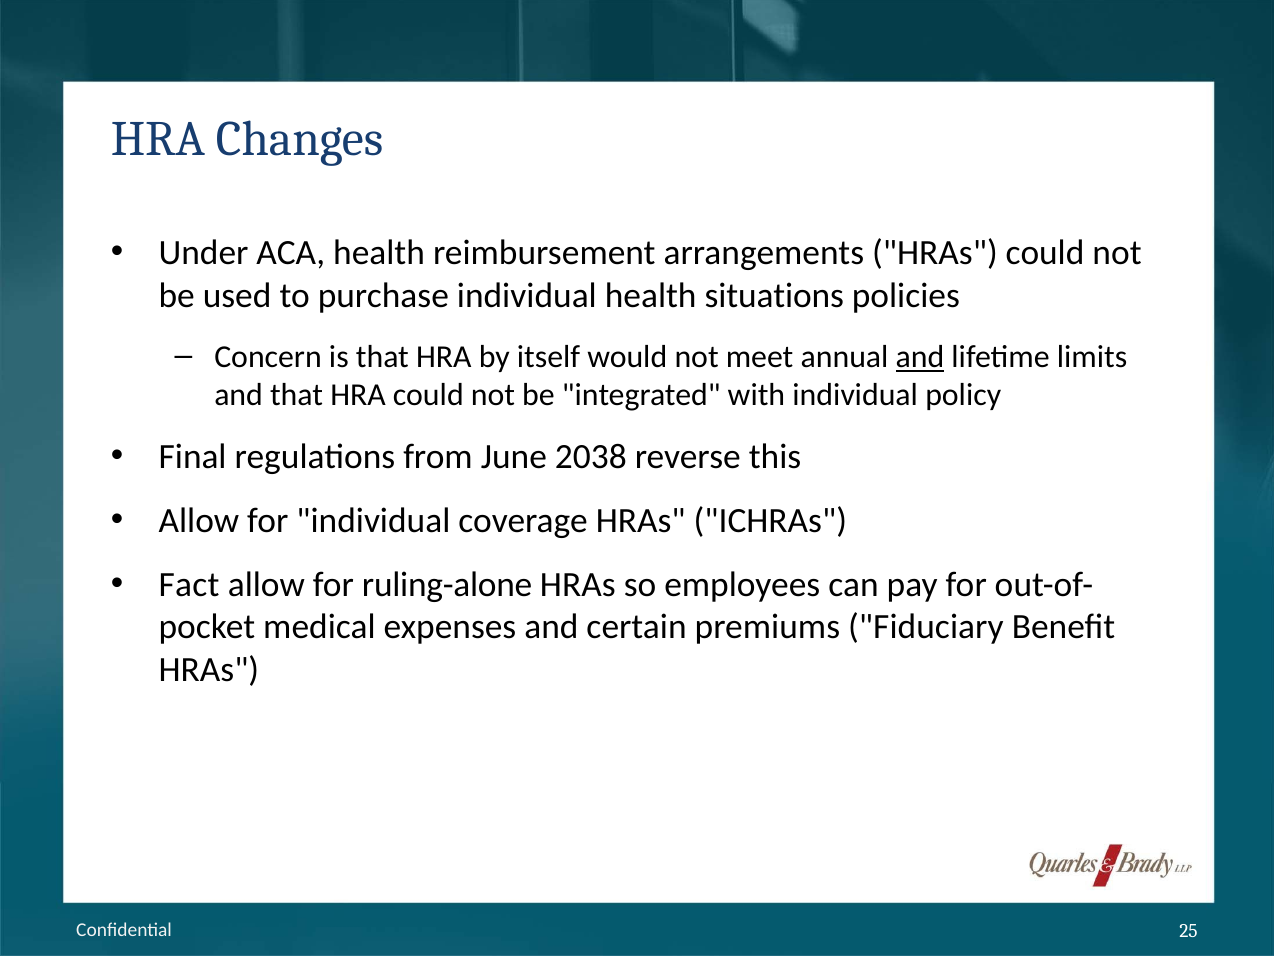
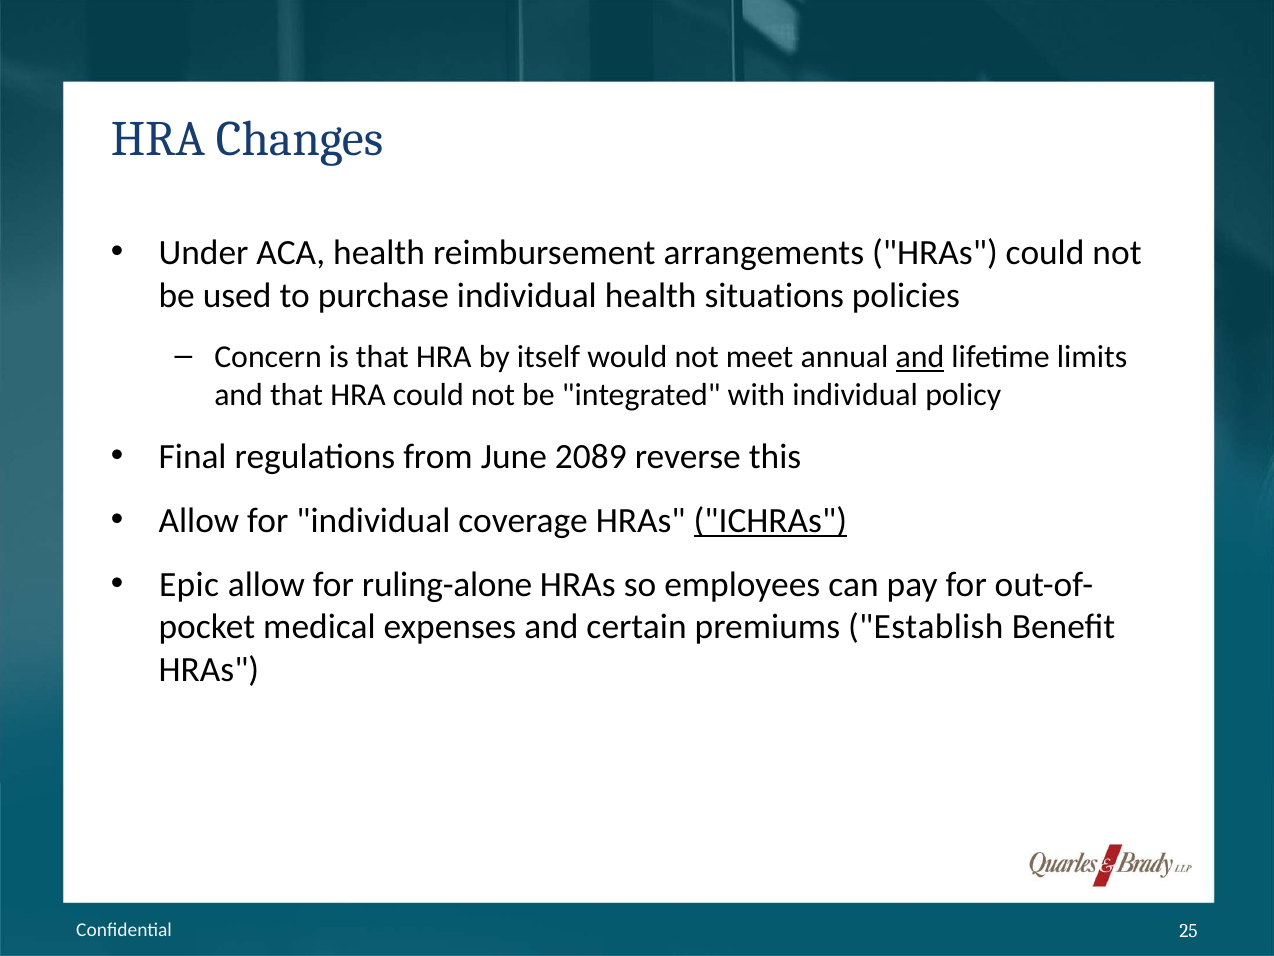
2038: 2038 -> 2089 (591, 457)
ICHRAs underline: none -> present (770, 521)
Fact: Fact -> Epic (189, 584)
Fiduciary: Fiduciary -> Establish (926, 627)
